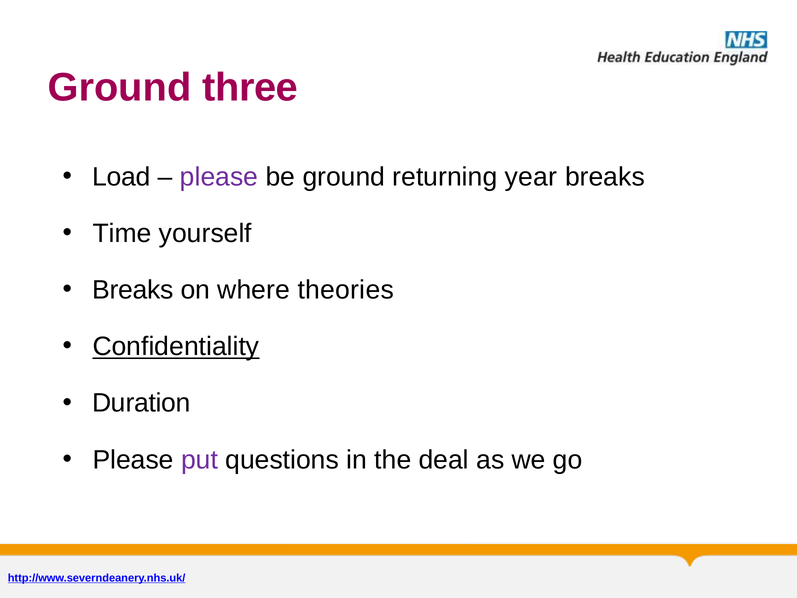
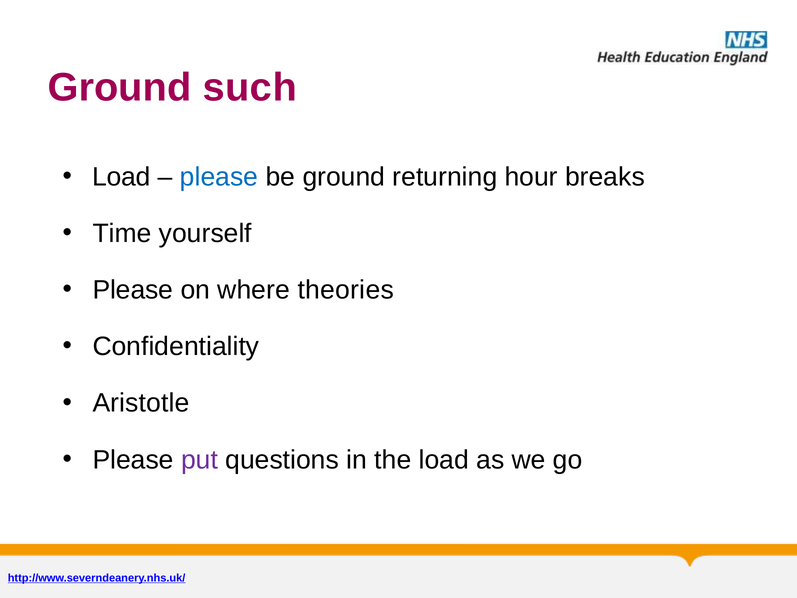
three: three -> such (250, 88)
please colour: purple -> blue (219, 177)
year: year -> hour (531, 177)
Breaks: Breaks -> Please (133, 290)
Confidentiality underline: present -> none (176, 347)
Duration: Duration -> Aristotle (141, 403)
the deal: deal -> load (444, 460)
